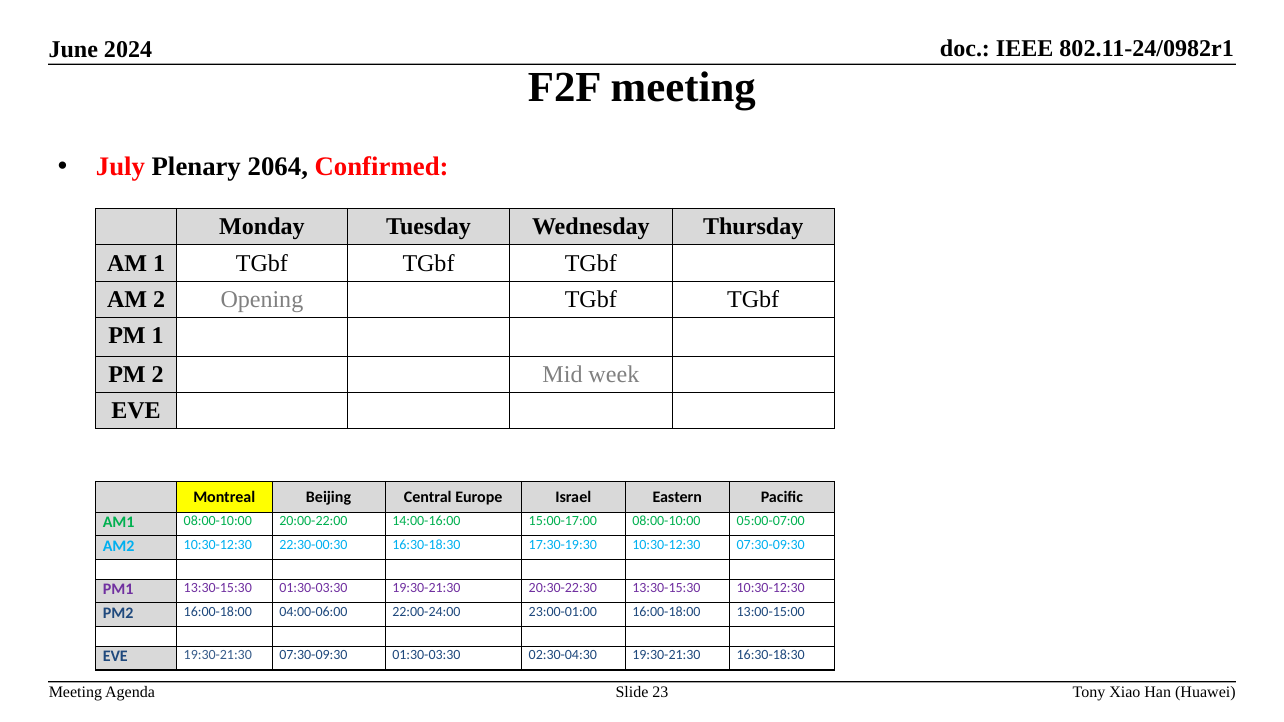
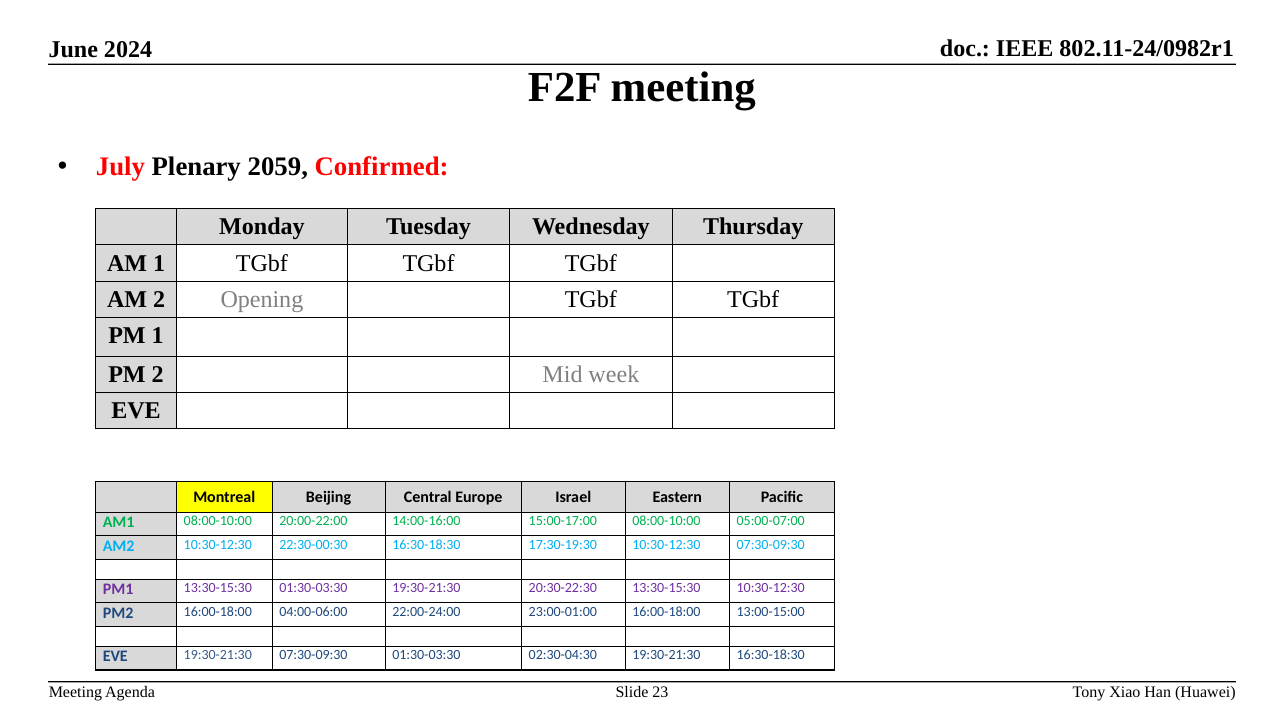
2064: 2064 -> 2059 (278, 167)
